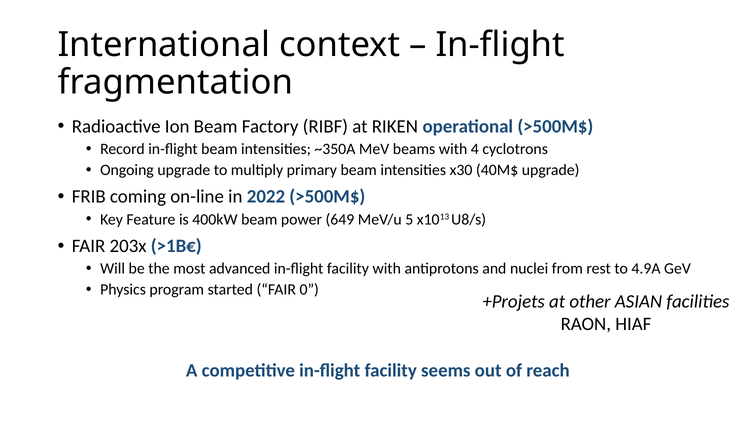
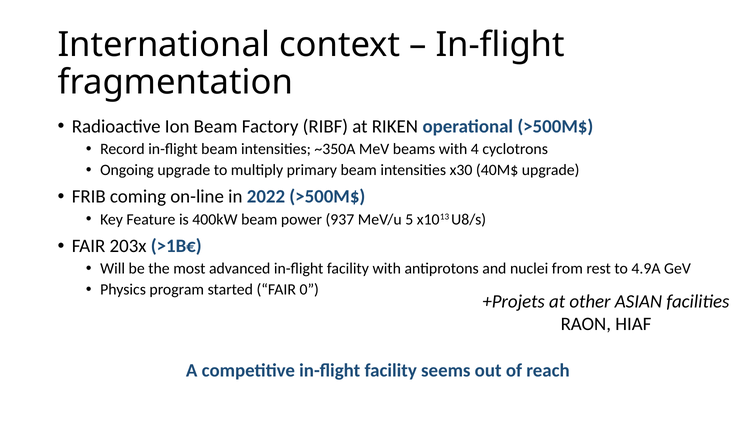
649: 649 -> 937 (340, 219)
